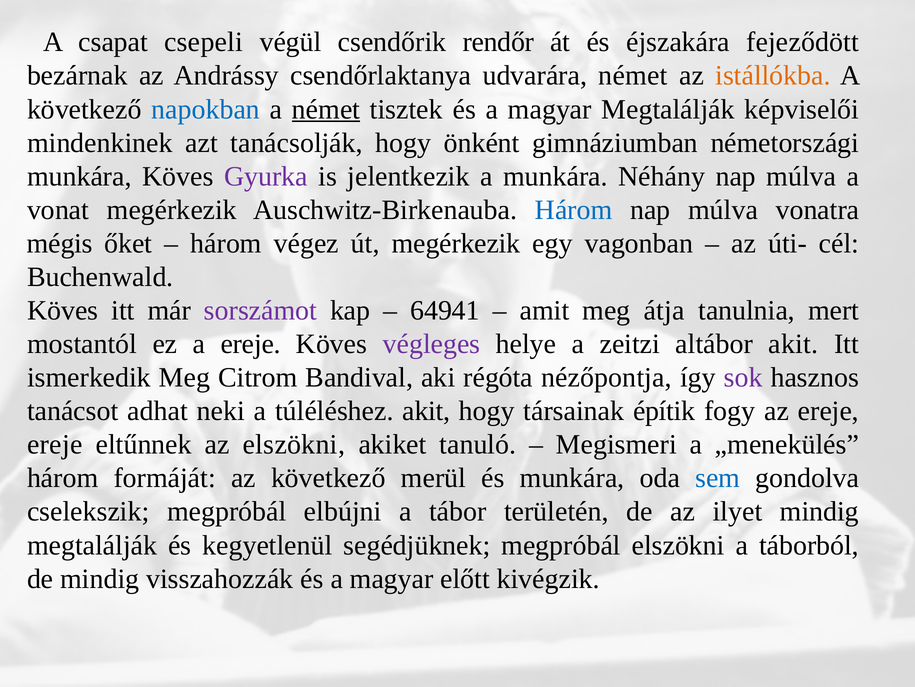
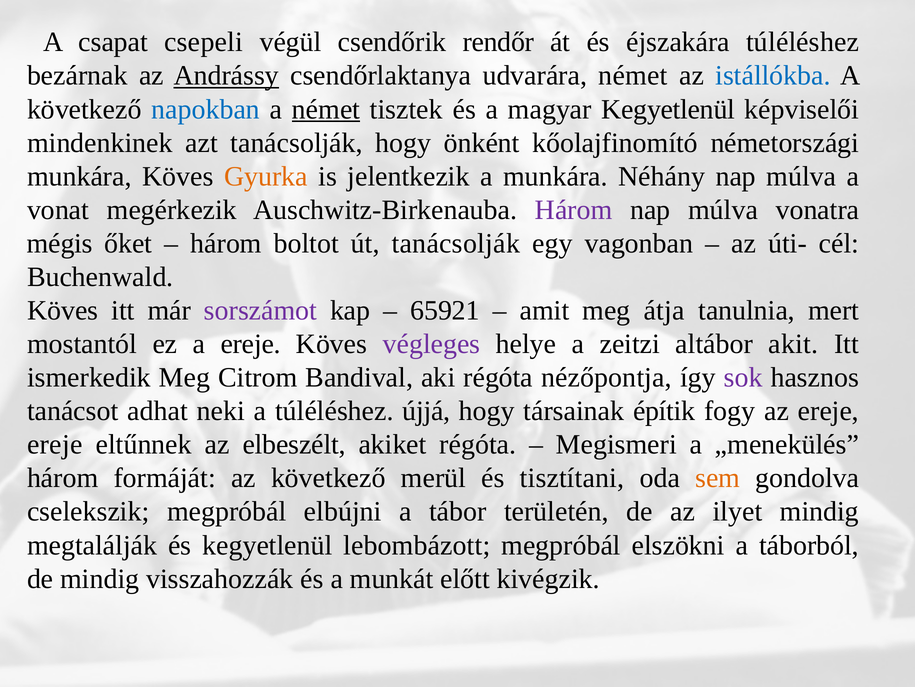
éjszakára fejeződött: fejeződött -> túléléshez (803, 42)
Andrássy underline: none -> present (226, 76)
istállókba colour: orange -> blue (773, 76)
magyar Megtalálják: Megtalálják -> Kegyetlenül (668, 109)
gimnáziumban: gimnáziumban -> kőolajfinomító (615, 143)
Gyurka colour: purple -> orange (266, 176)
Három colour: blue -> purple (574, 210)
végez: végez -> boltot (306, 243)
út megérkezik: megérkezik -> tanácsolják (456, 243)
64941: 64941 -> 65921 (445, 310)
túléléshez akit: akit -> újjá (426, 411)
az elszökni: elszökni -> elbeszélt (294, 444)
akiket tanuló: tanuló -> régóta (478, 444)
és munkára: munkára -> tisztítani (572, 478)
sem colour: blue -> orange (718, 478)
segédjüknek: segédjüknek -> lebombázott (417, 545)
visszahozzák és a magyar: magyar -> munkát (392, 578)
